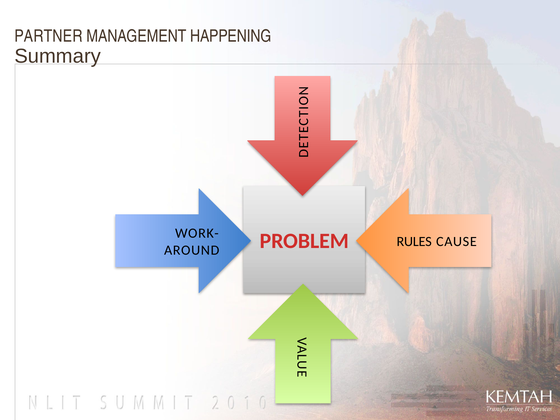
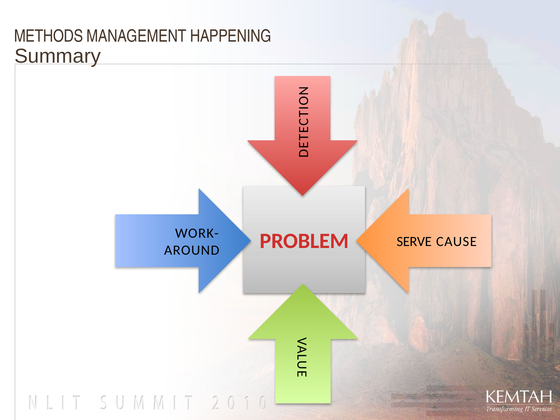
PARTNER: PARTNER -> METHODS (49, 36)
RULES: RULES -> SERVE (414, 242)
